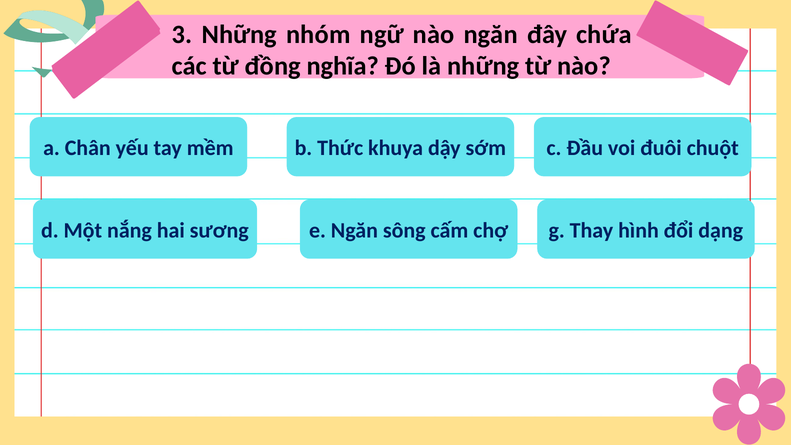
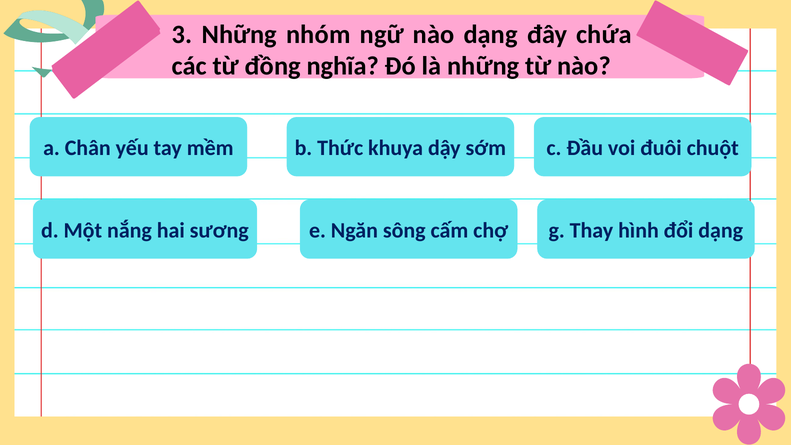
nào ngăn: ngăn -> dạng (491, 34)
